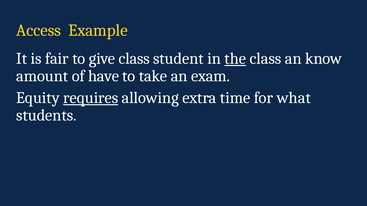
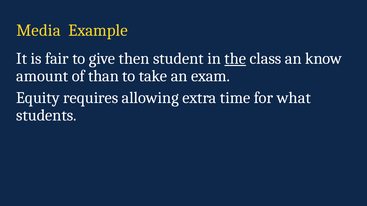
Access: Access -> Media (39, 31)
give class: class -> then (134, 59)
have: have -> than (104, 76)
requires underline: present -> none (91, 98)
